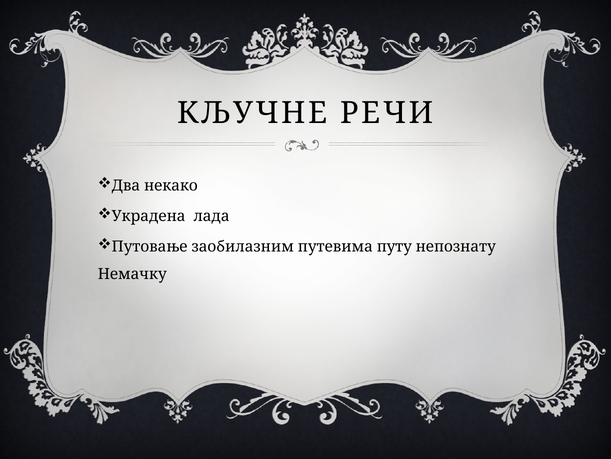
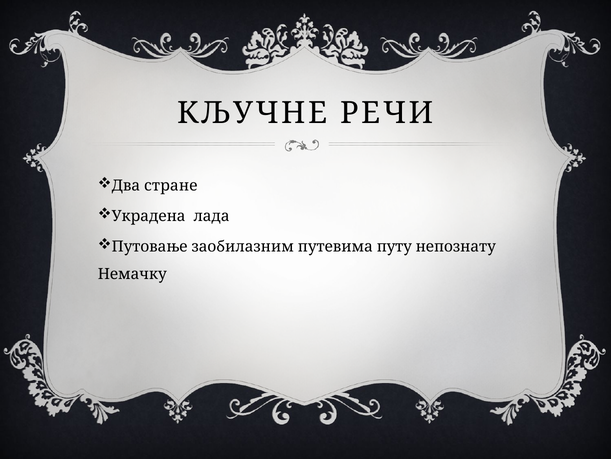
некако: некако -> стране (171, 185)
